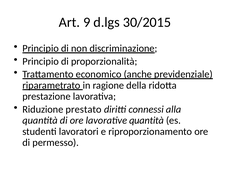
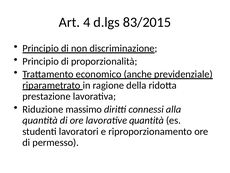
9: 9 -> 4 (87, 22)
30/2015: 30/2015 -> 83/2015 (147, 22)
prestato: prestato -> massimo (84, 109)
